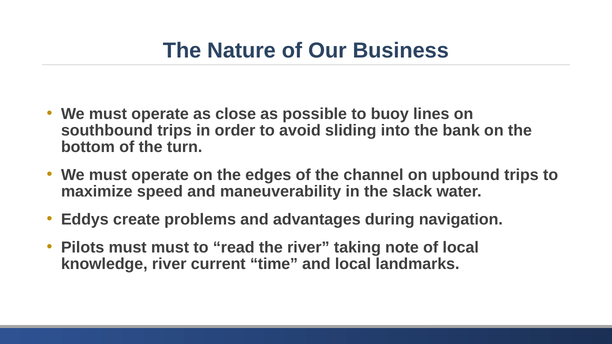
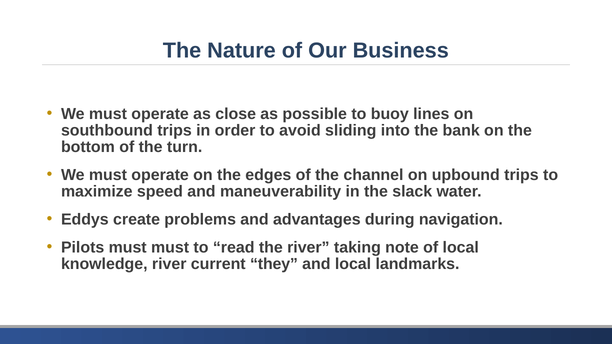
time: time -> they (274, 264)
